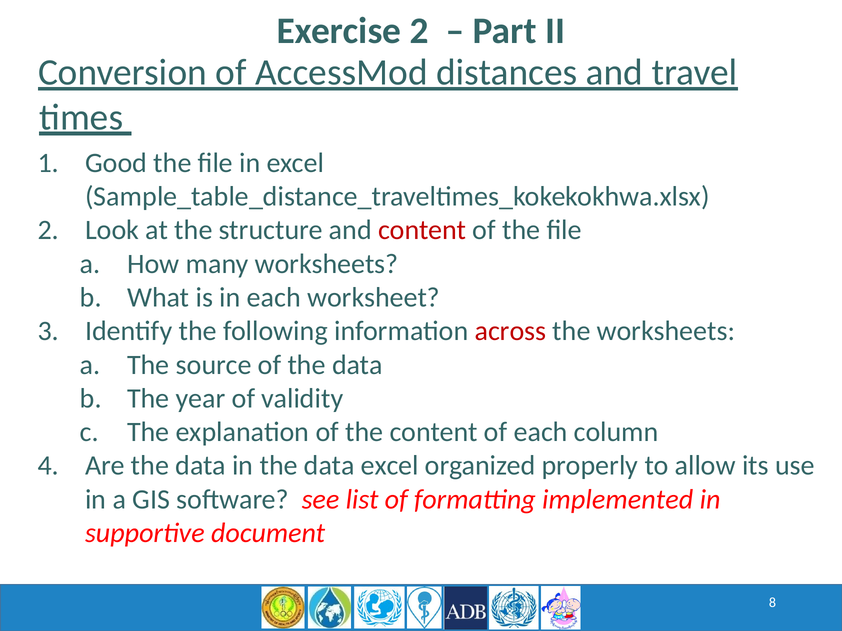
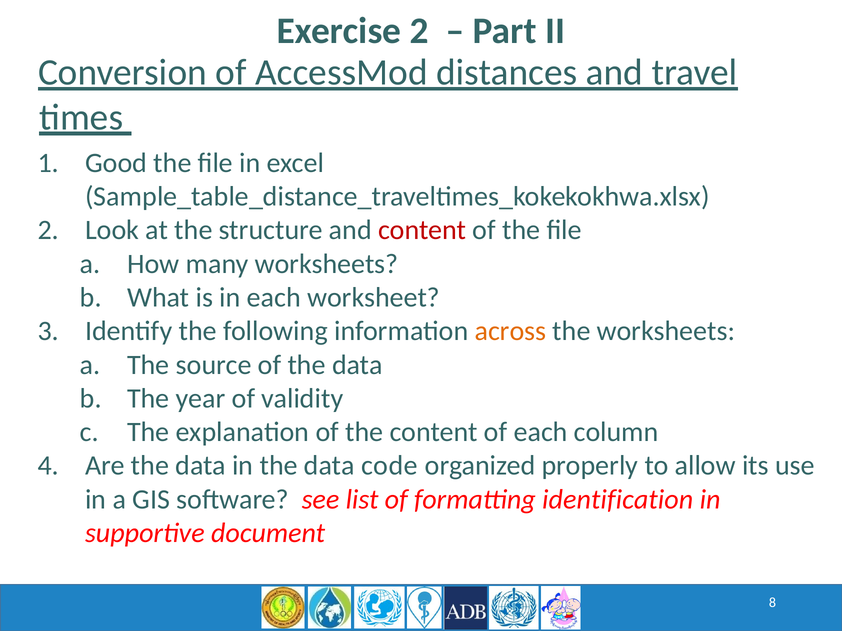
across colour: red -> orange (510, 331)
data excel: excel -> code (389, 466)
implemented: implemented -> identification (618, 500)
